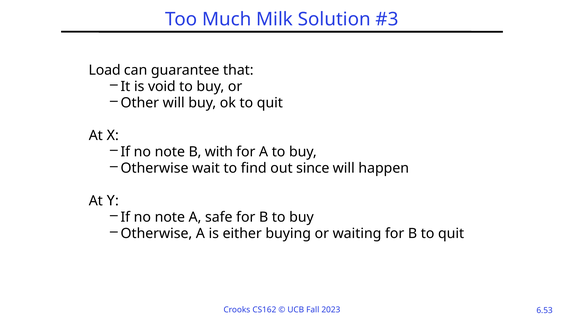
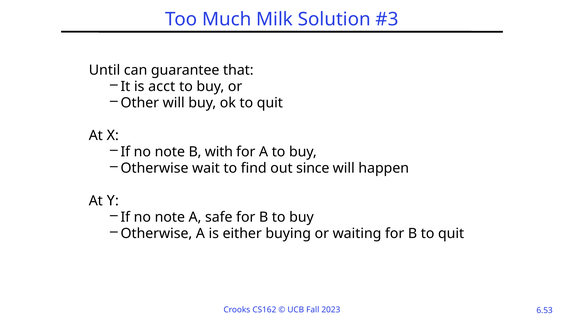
Load: Load -> Until (105, 70)
void: void -> acct (162, 87)
